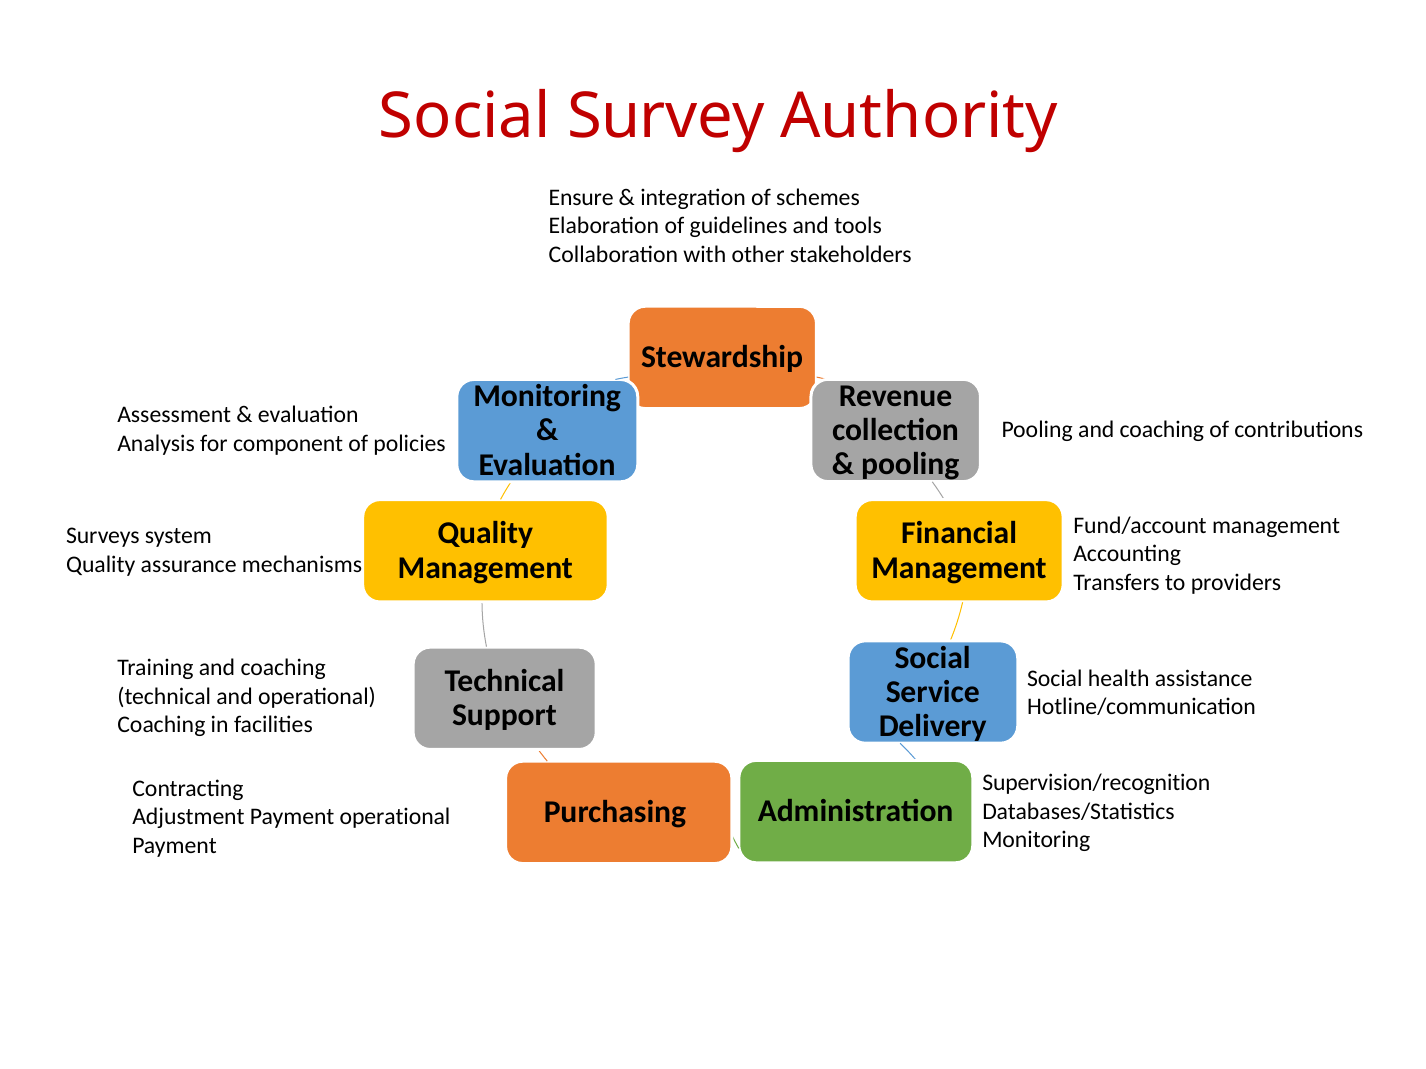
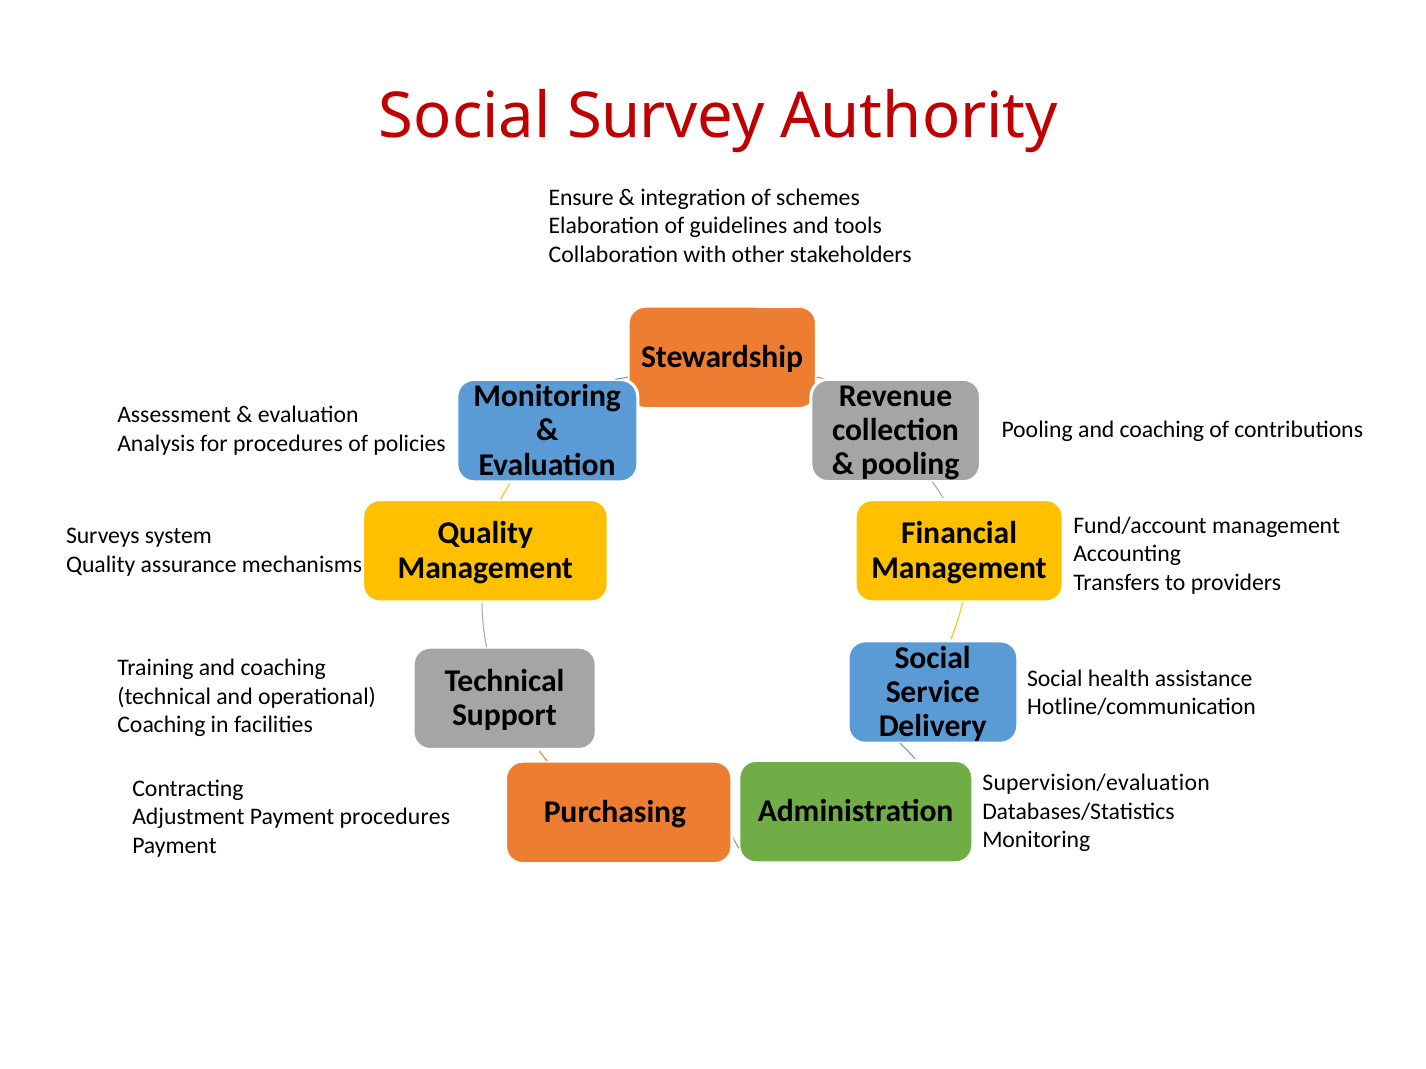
for component: component -> procedures (288, 444)
Supervision/recognition: Supervision/recognition -> Supervision/evaluation (1096, 783)
Payment operational: operational -> procedures (395, 818)
